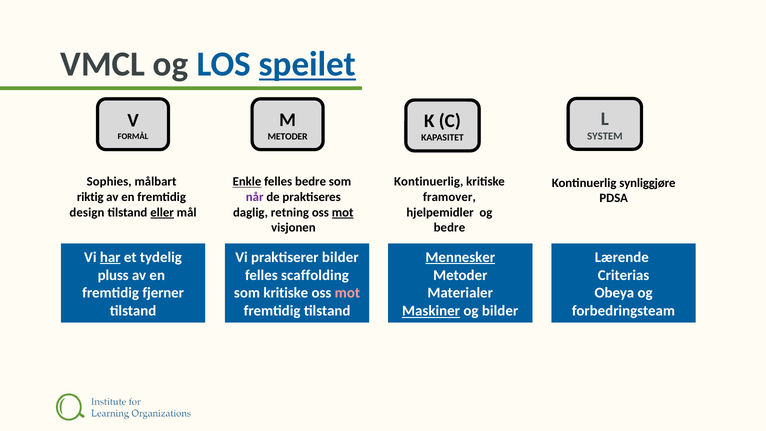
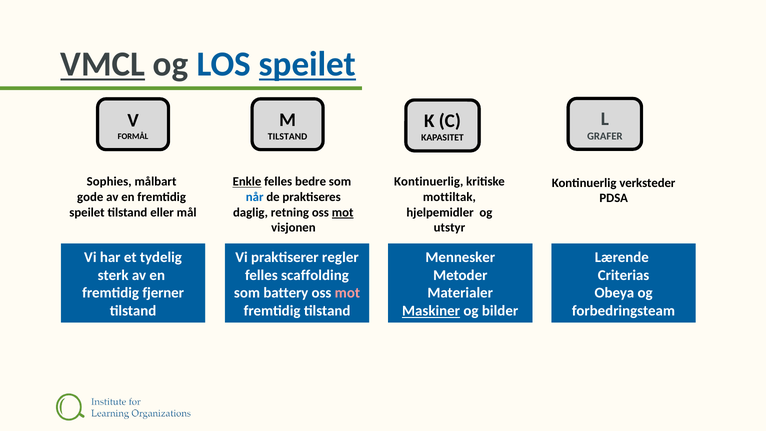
VMCL underline: none -> present (103, 64)
SYSTEM: SYSTEM -> GRAFER (605, 136)
METODER: METODER -> TILSTAND (288, 136)
synliggjøre: synliggjøre -> verksteder (647, 183)
riktig: riktig -> gode (90, 197)
når colour: purple -> blue (255, 197)
framover: framover -> mottiltak (449, 197)
design: design -> speilet (87, 212)
eller underline: present -> none (162, 212)
bedre: bedre -> utstyr (449, 228)
har underline: present -> none (110, 257)
praktiserer bilder: bilder -> regler (340, 257)
Mennesker underline: present -> none (460, 257)
pluss: pluss -> sterk (113, 275)
som kritiske: kritiske -> battery (286, 293)
